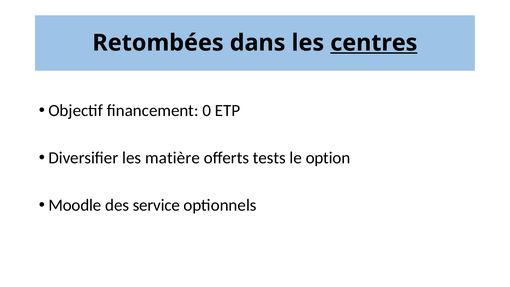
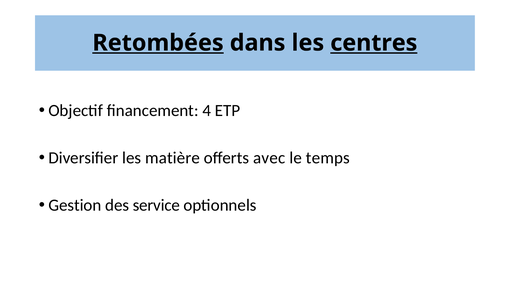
Retombées underline: none -> present (158, 43)
0: 0 -> 4 (207, 110)
tests: tests -> avec (269, 158)
option: option -> temps (328, 158)
Moodle: Moodle -> Gestion (75, 205)
